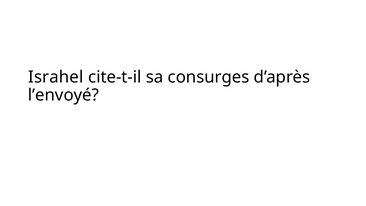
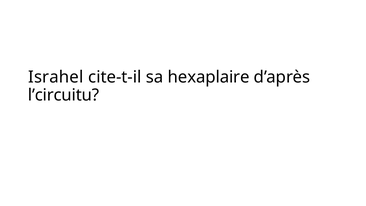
consurges: consurges -> hexaplaire (209, 77)
l’envoyé: l’envoyé -> l’circuitu (64, 95)
